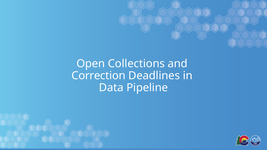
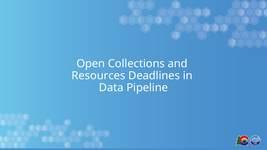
Correction: Correction -> Resources (98, 76)
